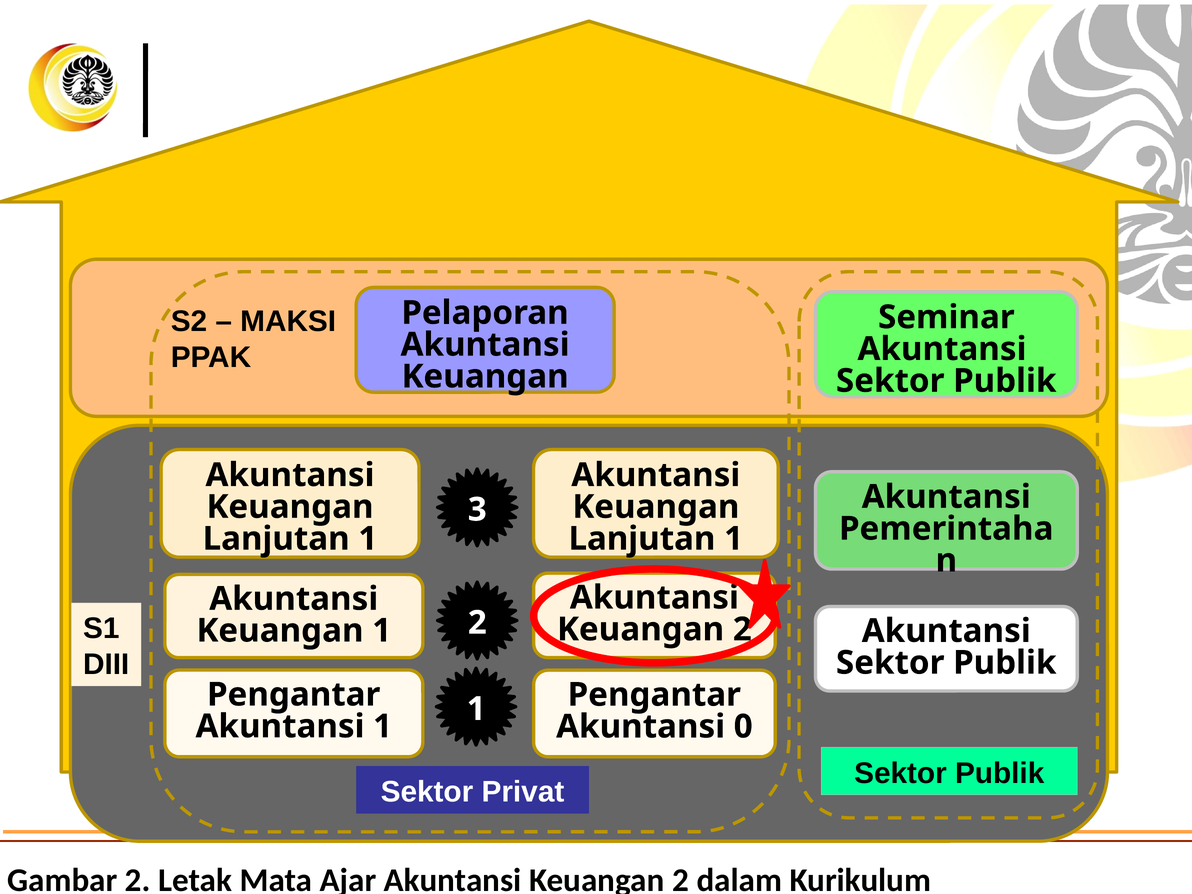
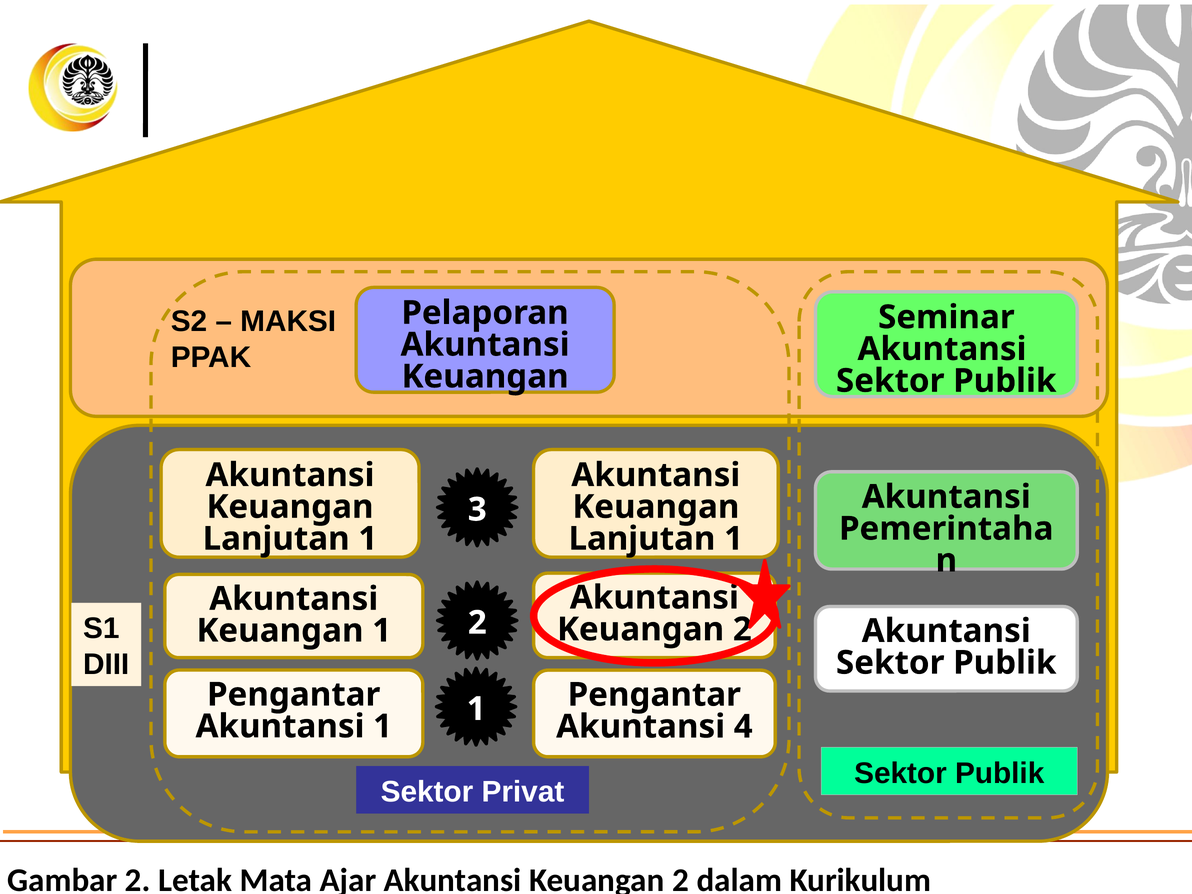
0: 0 -> 4 (743, 727)
